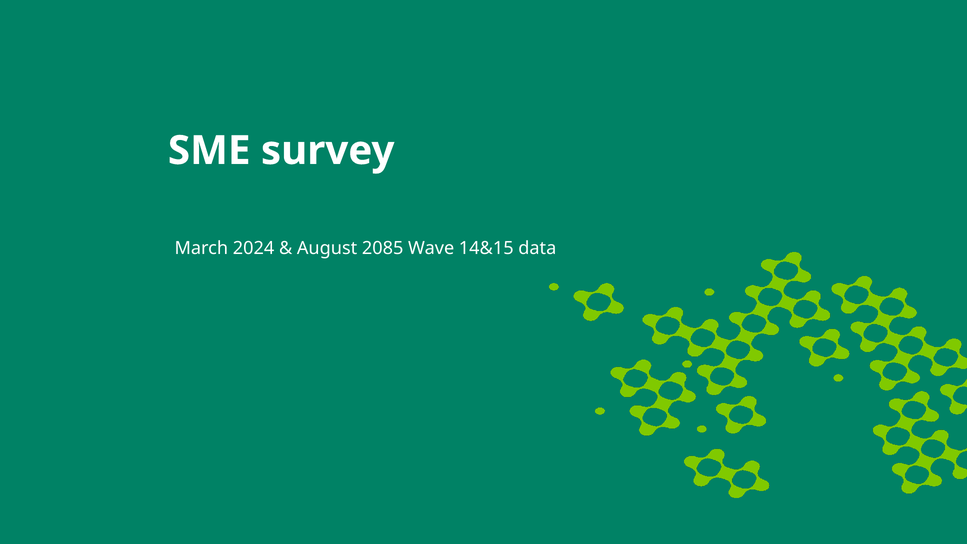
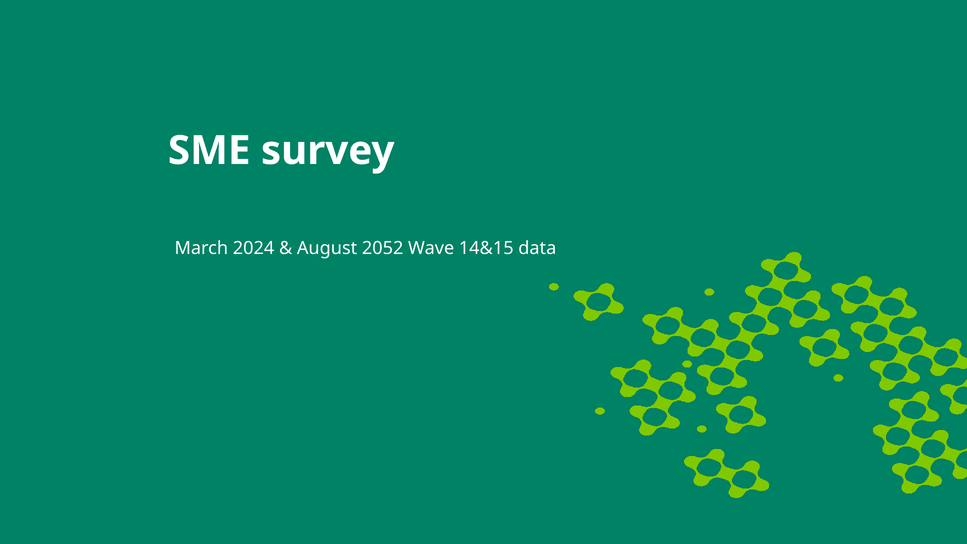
2085: 2085 -> 2052 (383, 248)
